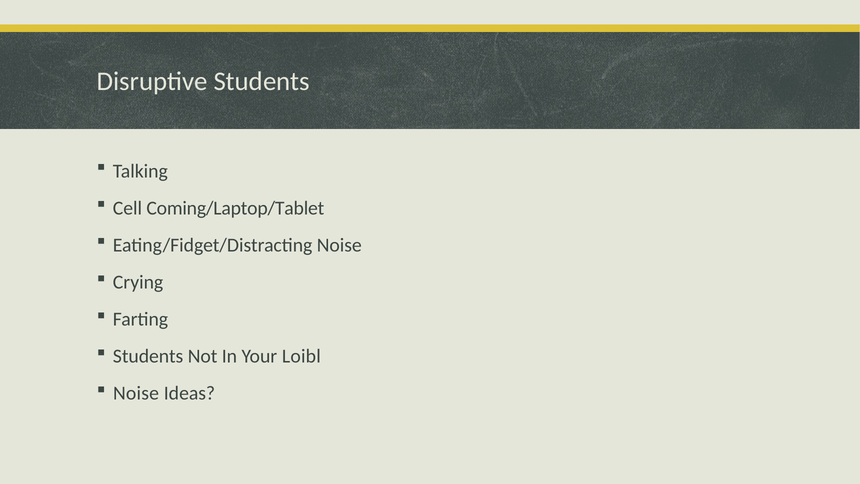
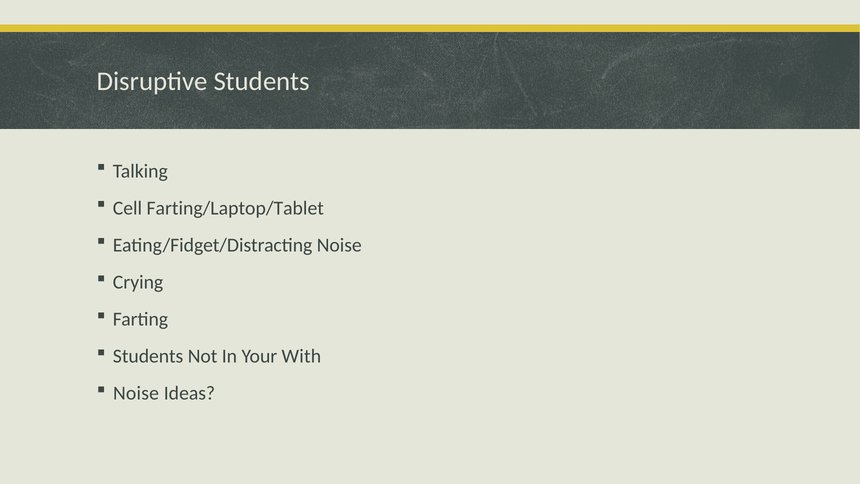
Coming/Laptop/Tablet: Coming/Laptop/Tablet -> Farting/Laptop/Tablet (235, 208)
Loibl: Loibl -> With (301, 356)
